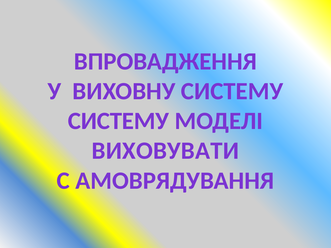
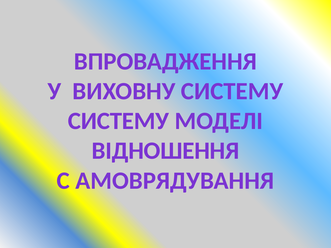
ВИХОВУВАТИ: ВИХОВУВАТИ -> ВІДНОШЕННЯ (166, 151)
